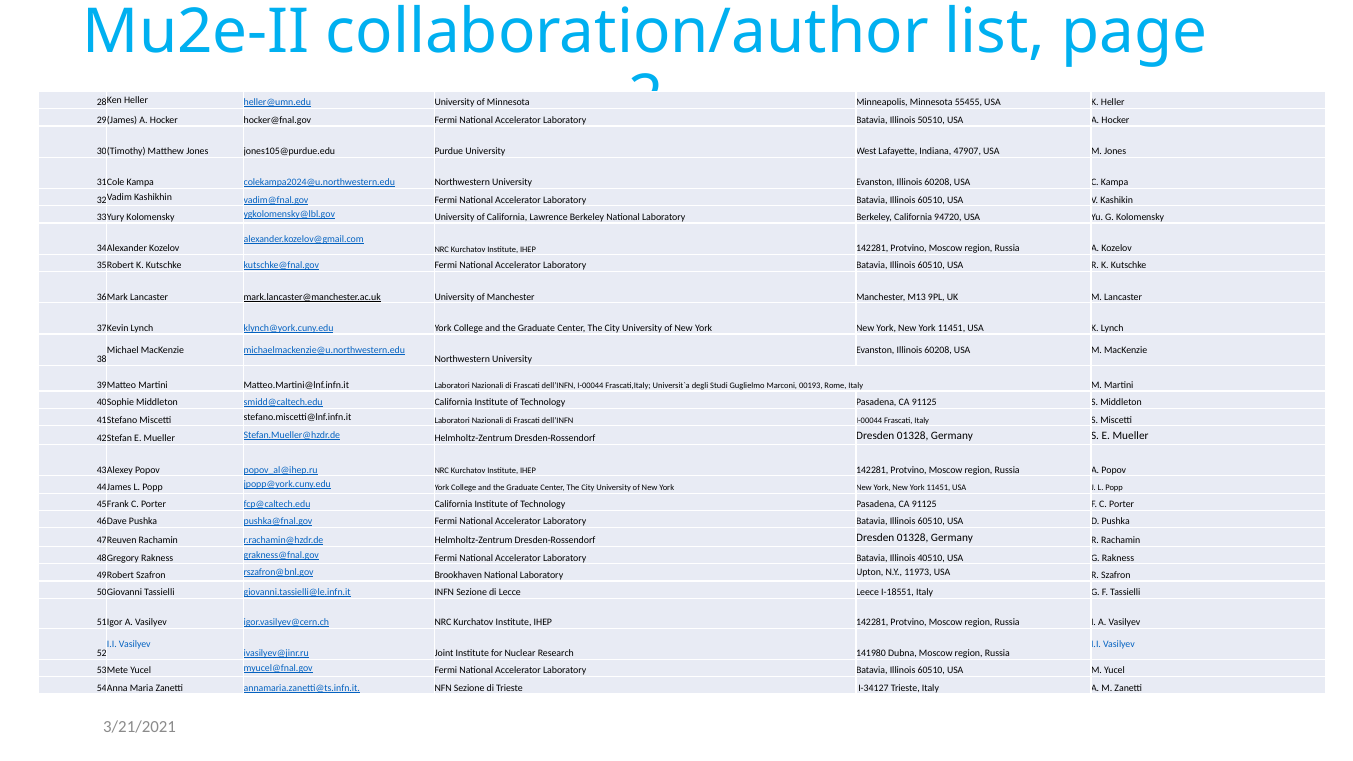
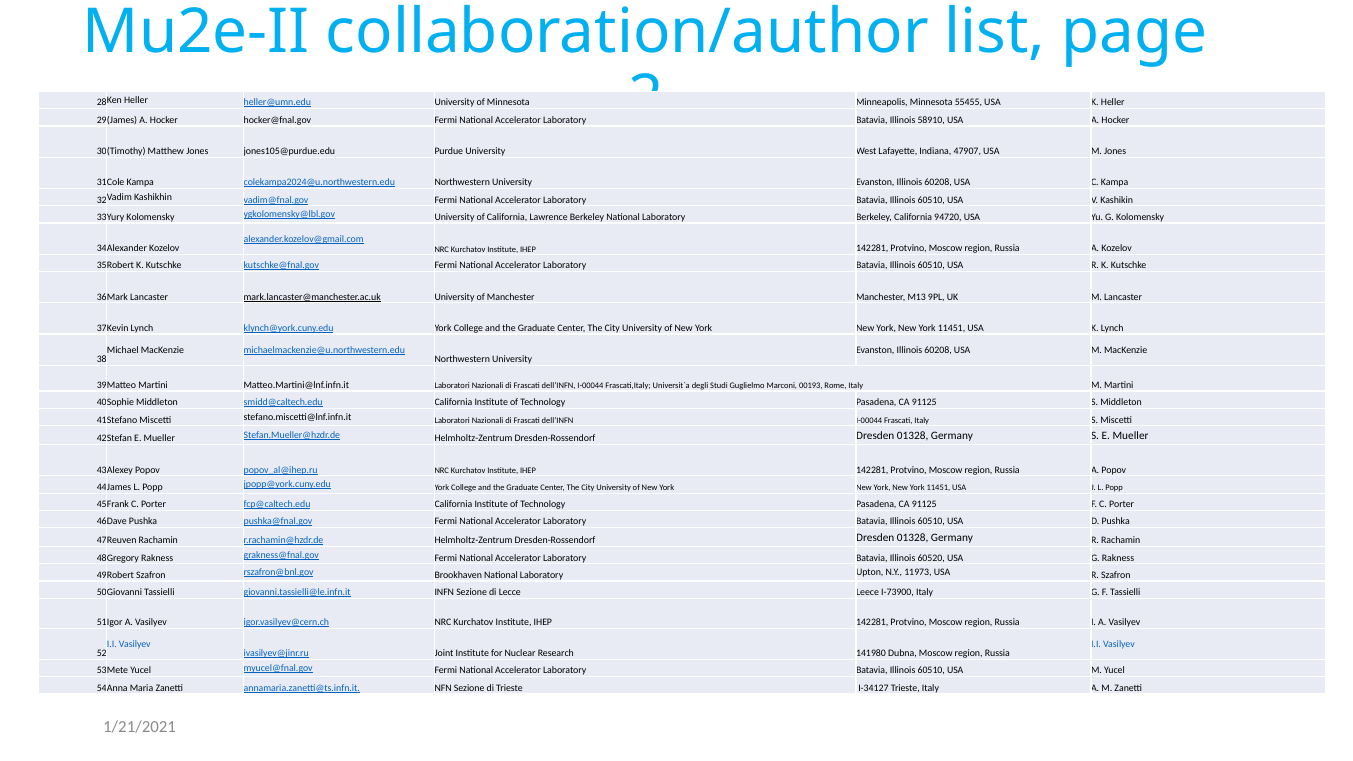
50510: 50510 -> 58910 (931, 120)
40510: 40510 -> 60520 (931, 558)
I-18551: I-18551 -> I-73900 (898, 592)
3/21/2021: 3/21/2021 -> 1/21/2021 (140, 727)
